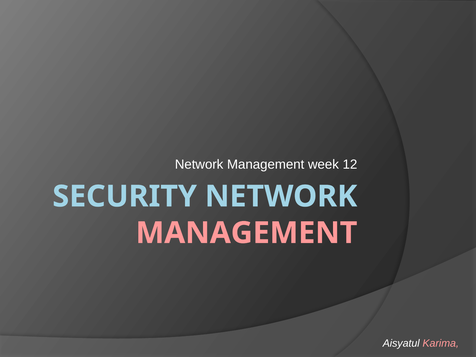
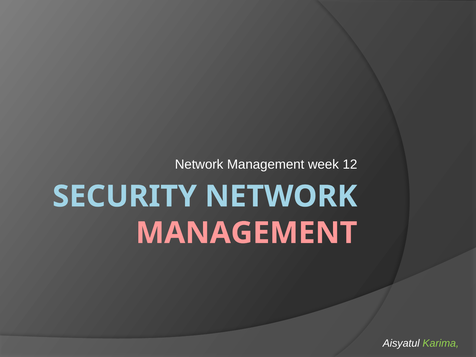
Karima colour: pink -> light green (441, 343)
